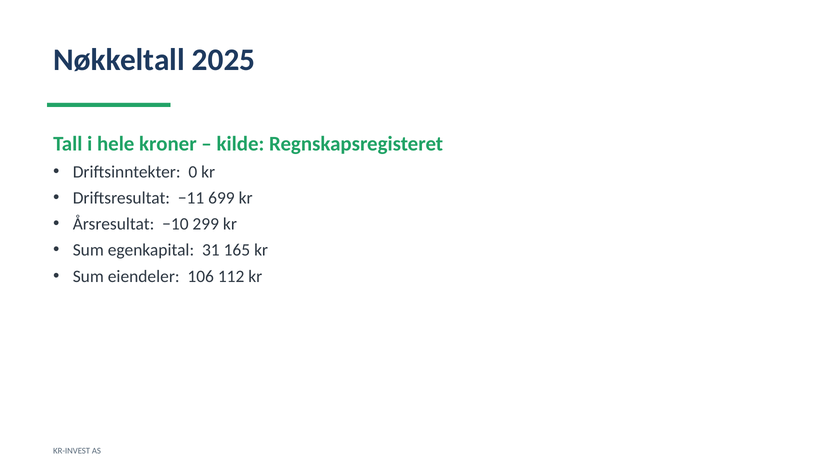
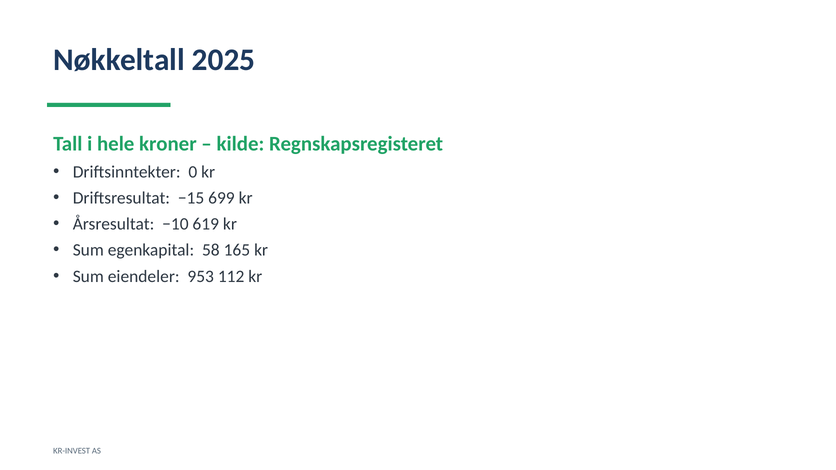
−11: −11 -> −15 (191, 198)
299: 299 -> 619 (206, 224)
31: 31 -> 58 (211, 250)
106: 106 -> 953 (201, 276)
